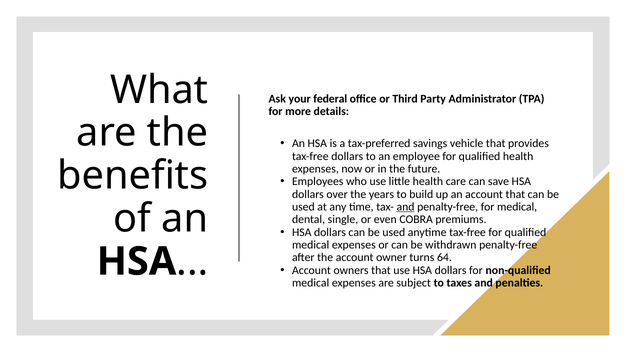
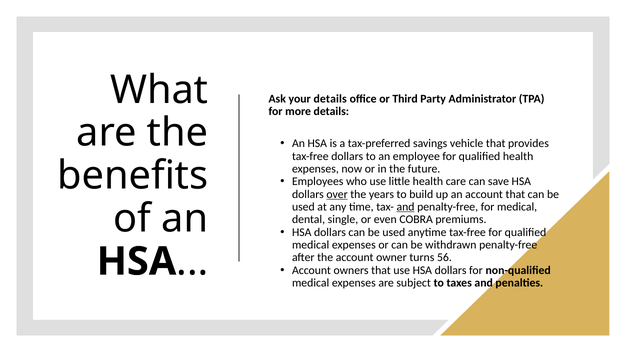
your federal: federal -> details (330, 99)
over underline: none -> present (337, 194)
64: 64 -> 56 (444, 258)
